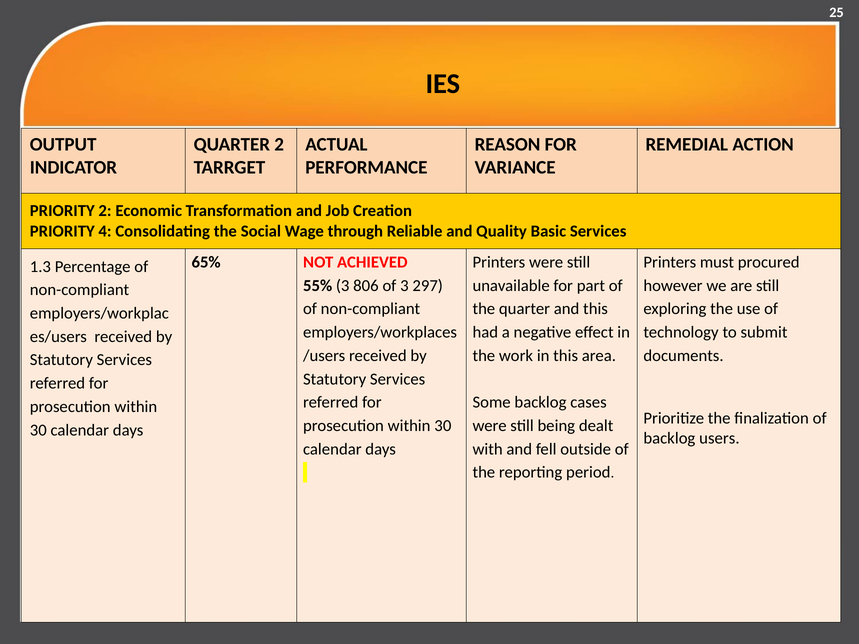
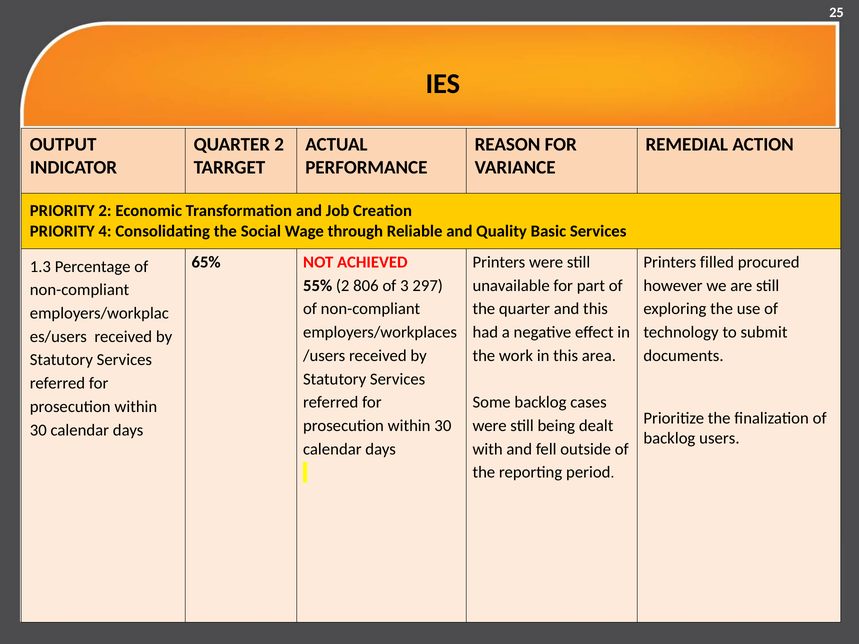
must: must -> filled (717, 262)
55% 3: 3 -> 2 (343, 286)
